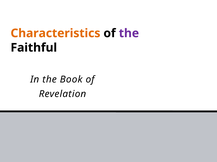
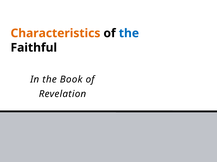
the colour: purple -> blue (129, 33)
